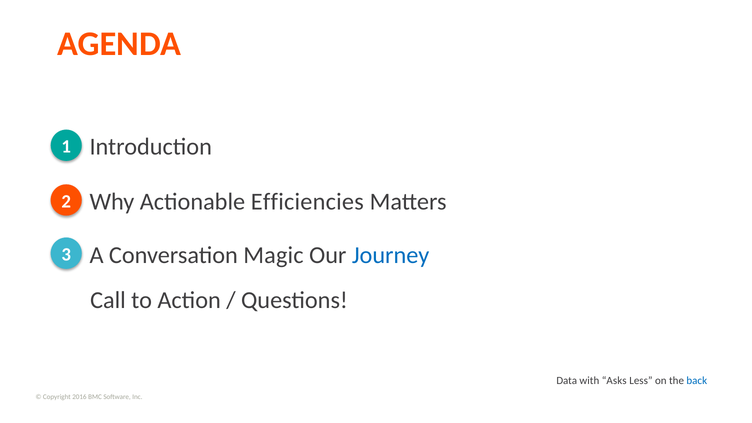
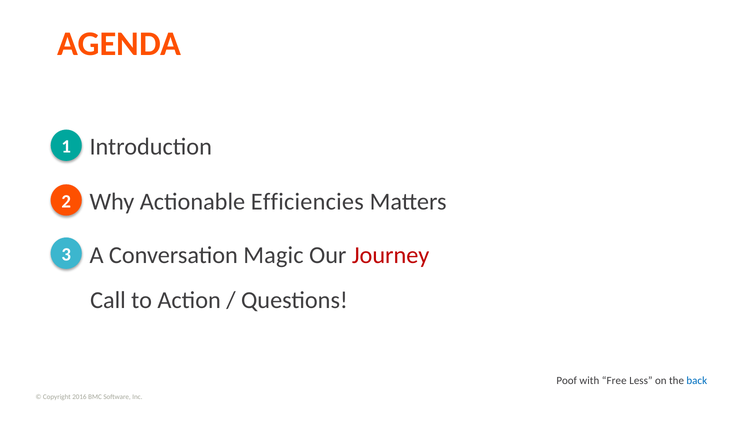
Journey colour: blue -> red (391, 255)
Data: Data -> Poof (567, 380)
Asks: Asks -> Free (614, 380)
